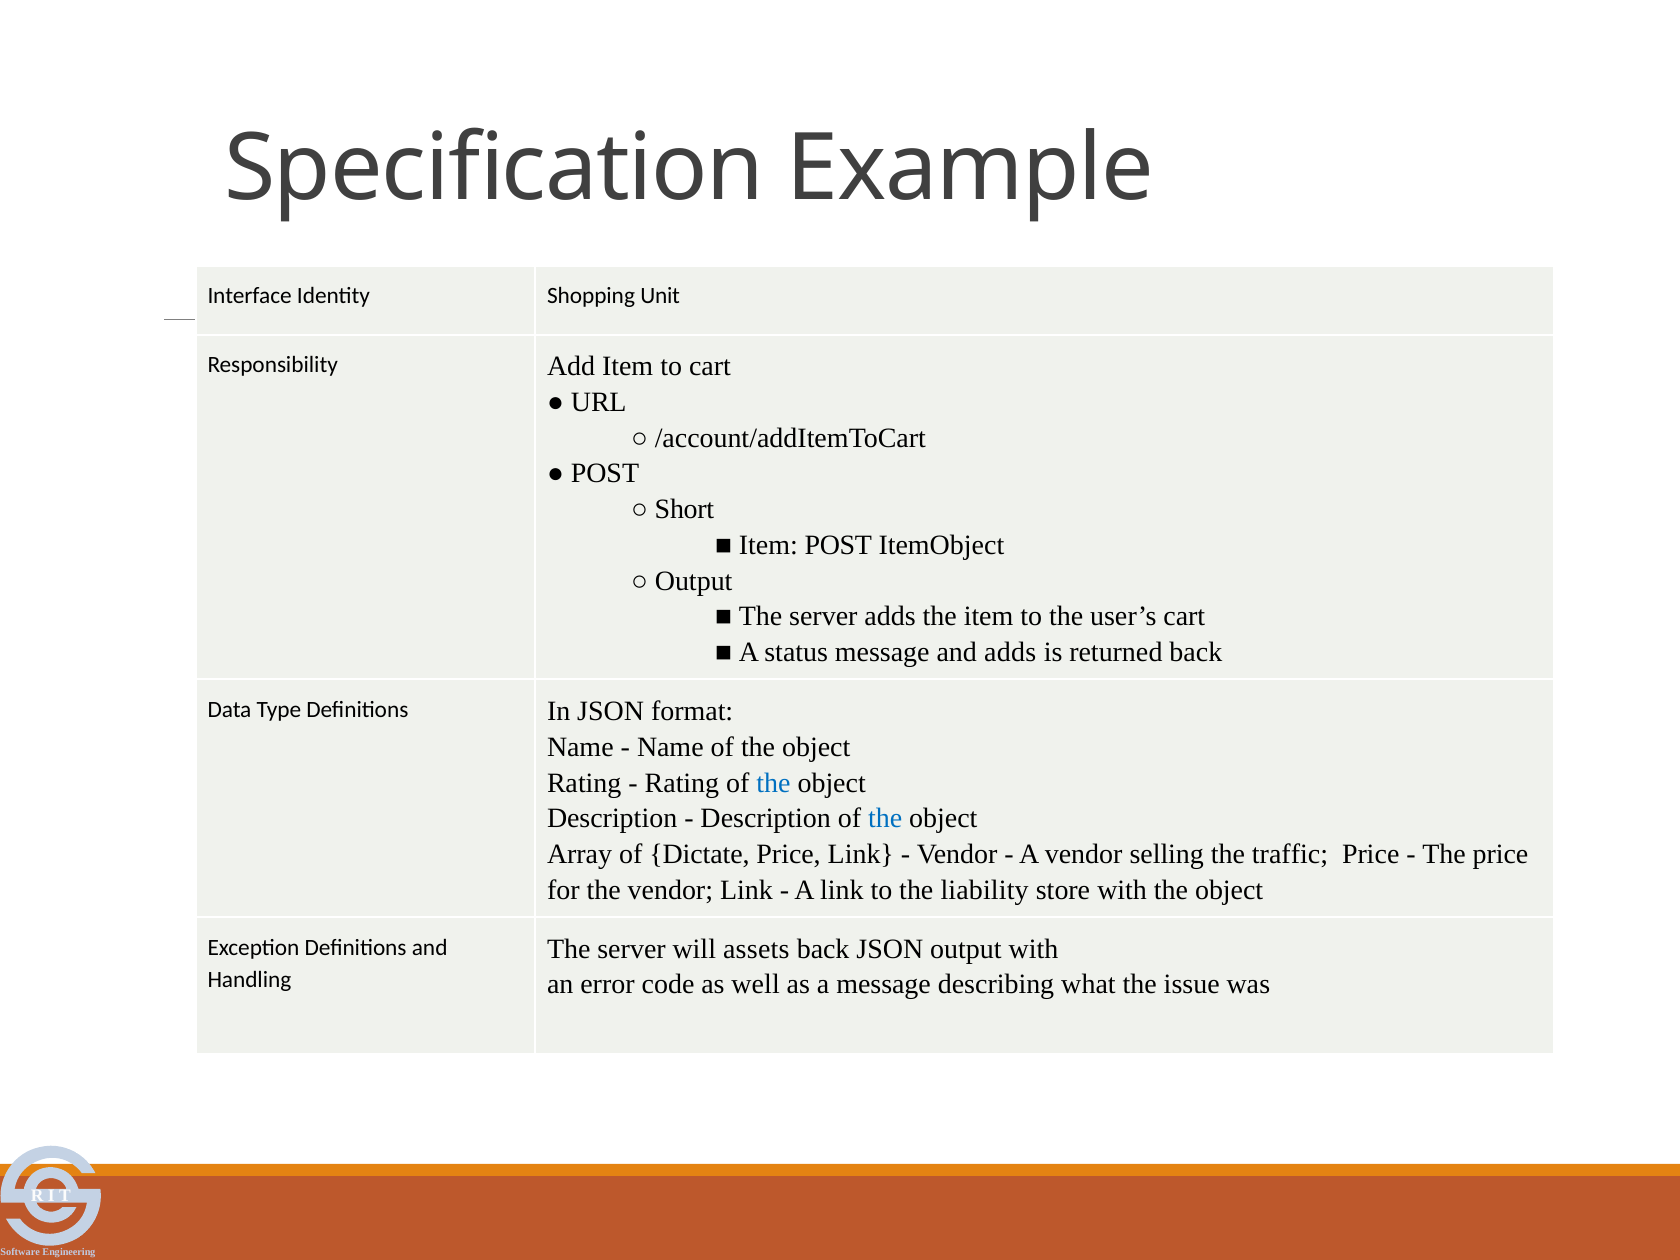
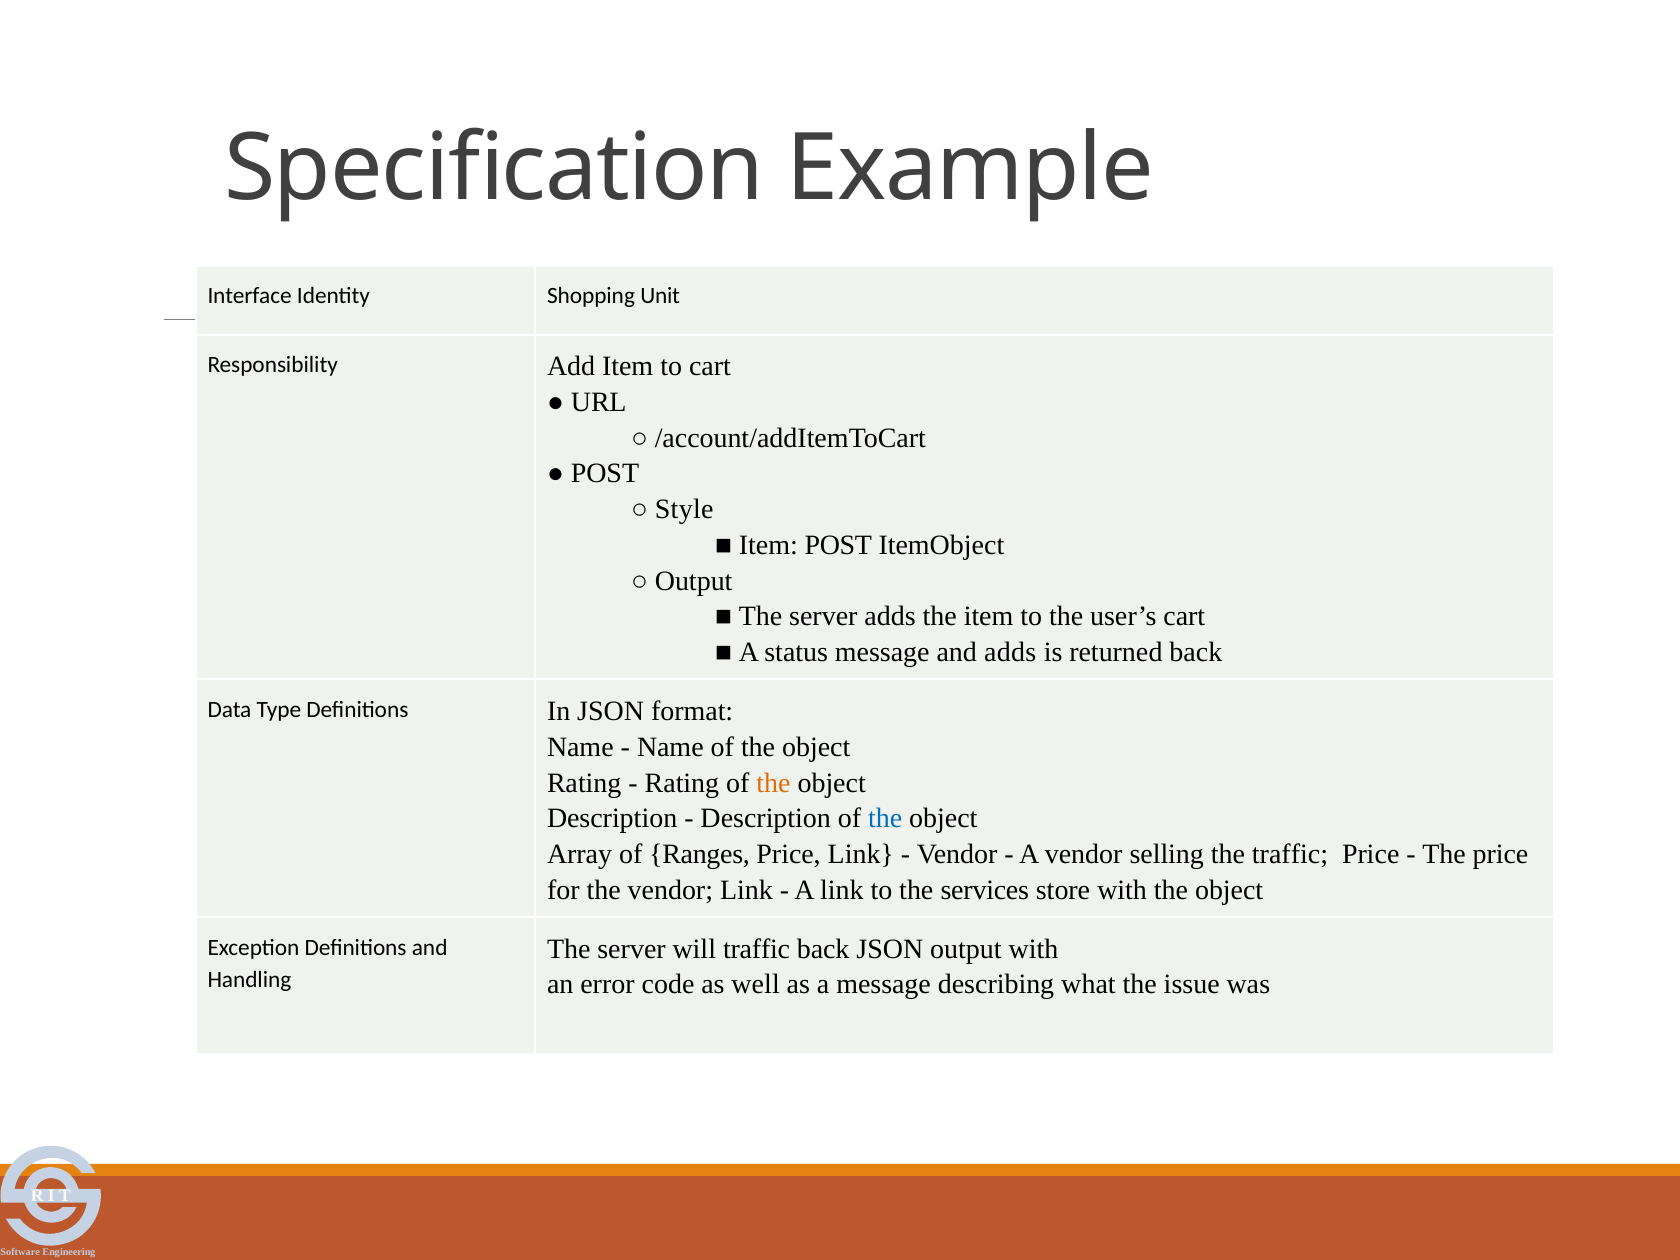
Short: Short -> Style (684, 509)
the colour: blue -> orange (773, 783)
Dictate: Dictate -> Ranges (700, 854)
liability: liability -> services (985, 890)
will assets: assets -> traffic (757, 949)
